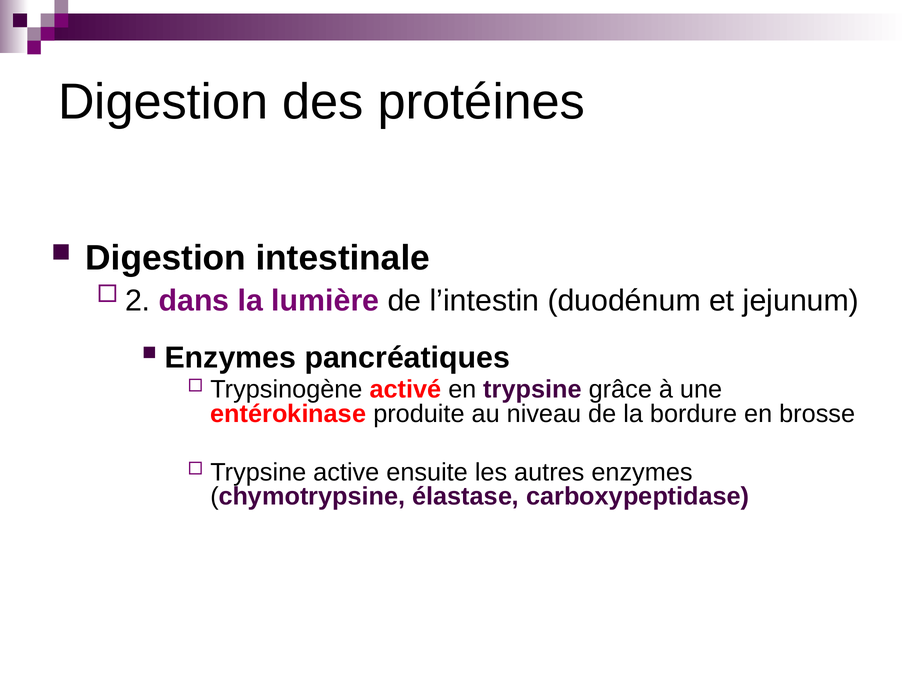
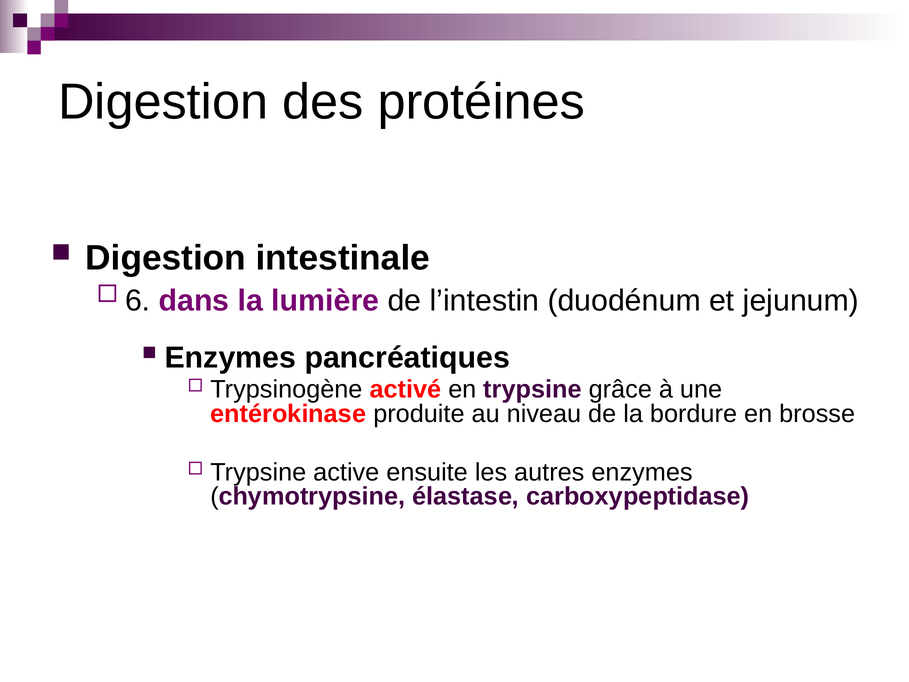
2: 2 -> 6 (138, 301)
